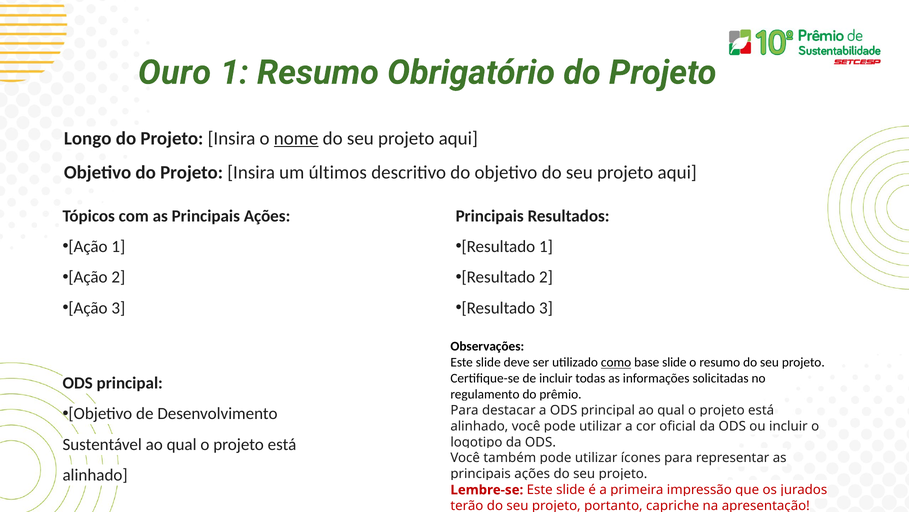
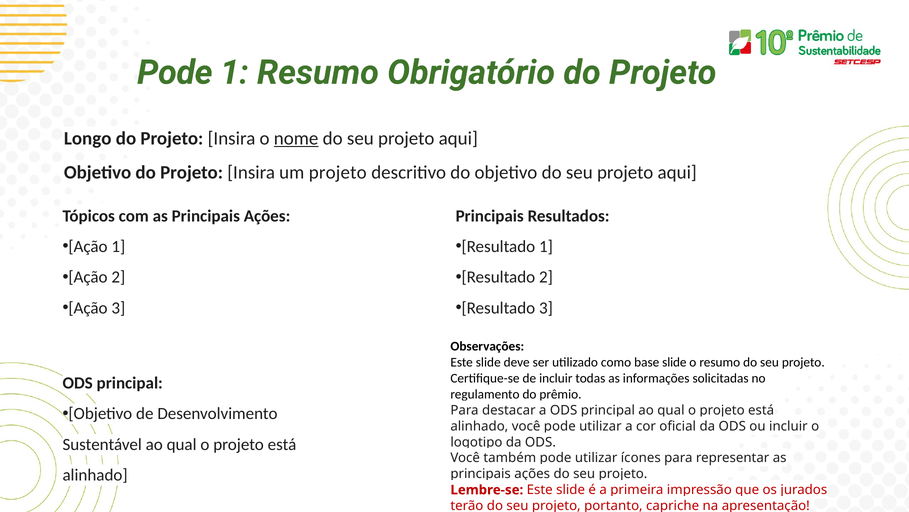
Ouro: Ouro -> Pode (175, 72)
um últimos: últimos -> projeto (338, 172)
como underline: present -> none (616, 362)
